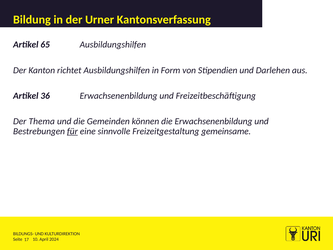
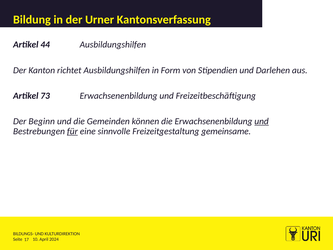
65: 65 -> 44 (45, 45)
36: 36 -> 73 (45, 96)
Thema: Thema -> Beginn (42, 121)
und underline: none -> present (262, 121)
